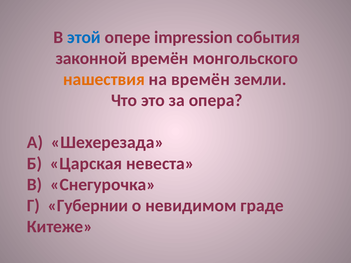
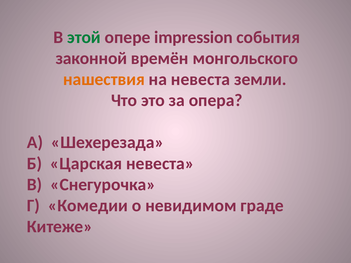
этой colour: blue -> green (84, 37)
на времён: времён -> невеста (201, 79)
Губернии: Губернии -> Комедии (88, 206)
